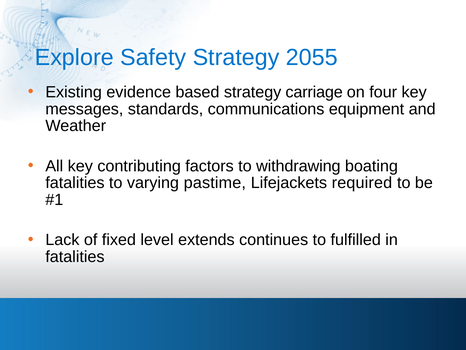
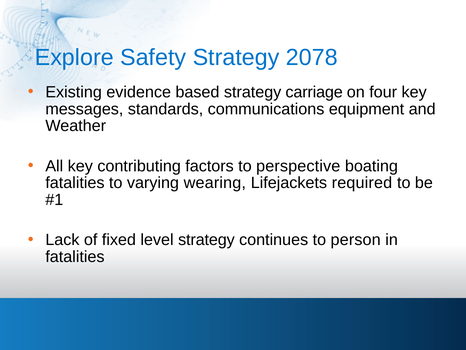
2055: 2055 -> 2078 (312, 57)
withdrawing: withdrawing -> perspective (298, 166)
pastime: pastime -> wearing (215, 183)
level extends: extends -> strategy (206, 240)
fulfilled: fulfilled -> person (356, 240)
